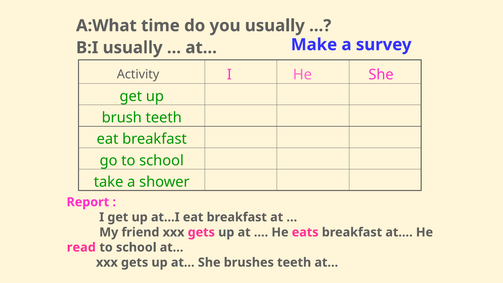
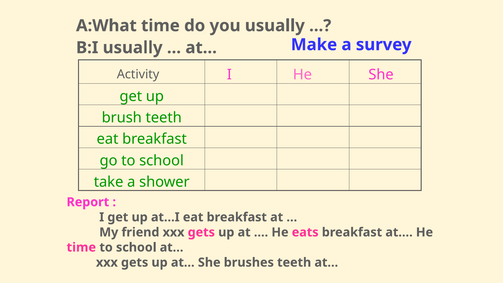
read: read -> time (81, 247)
